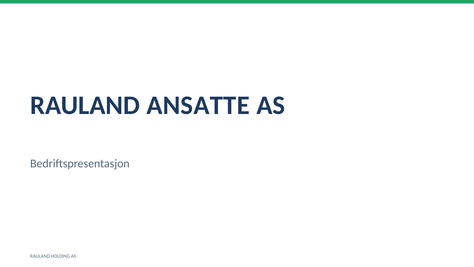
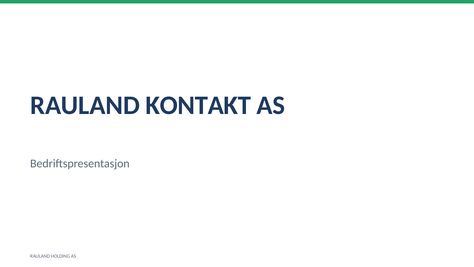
ANSATTE: ANSATTE -> KONTAKT (198, 105)
